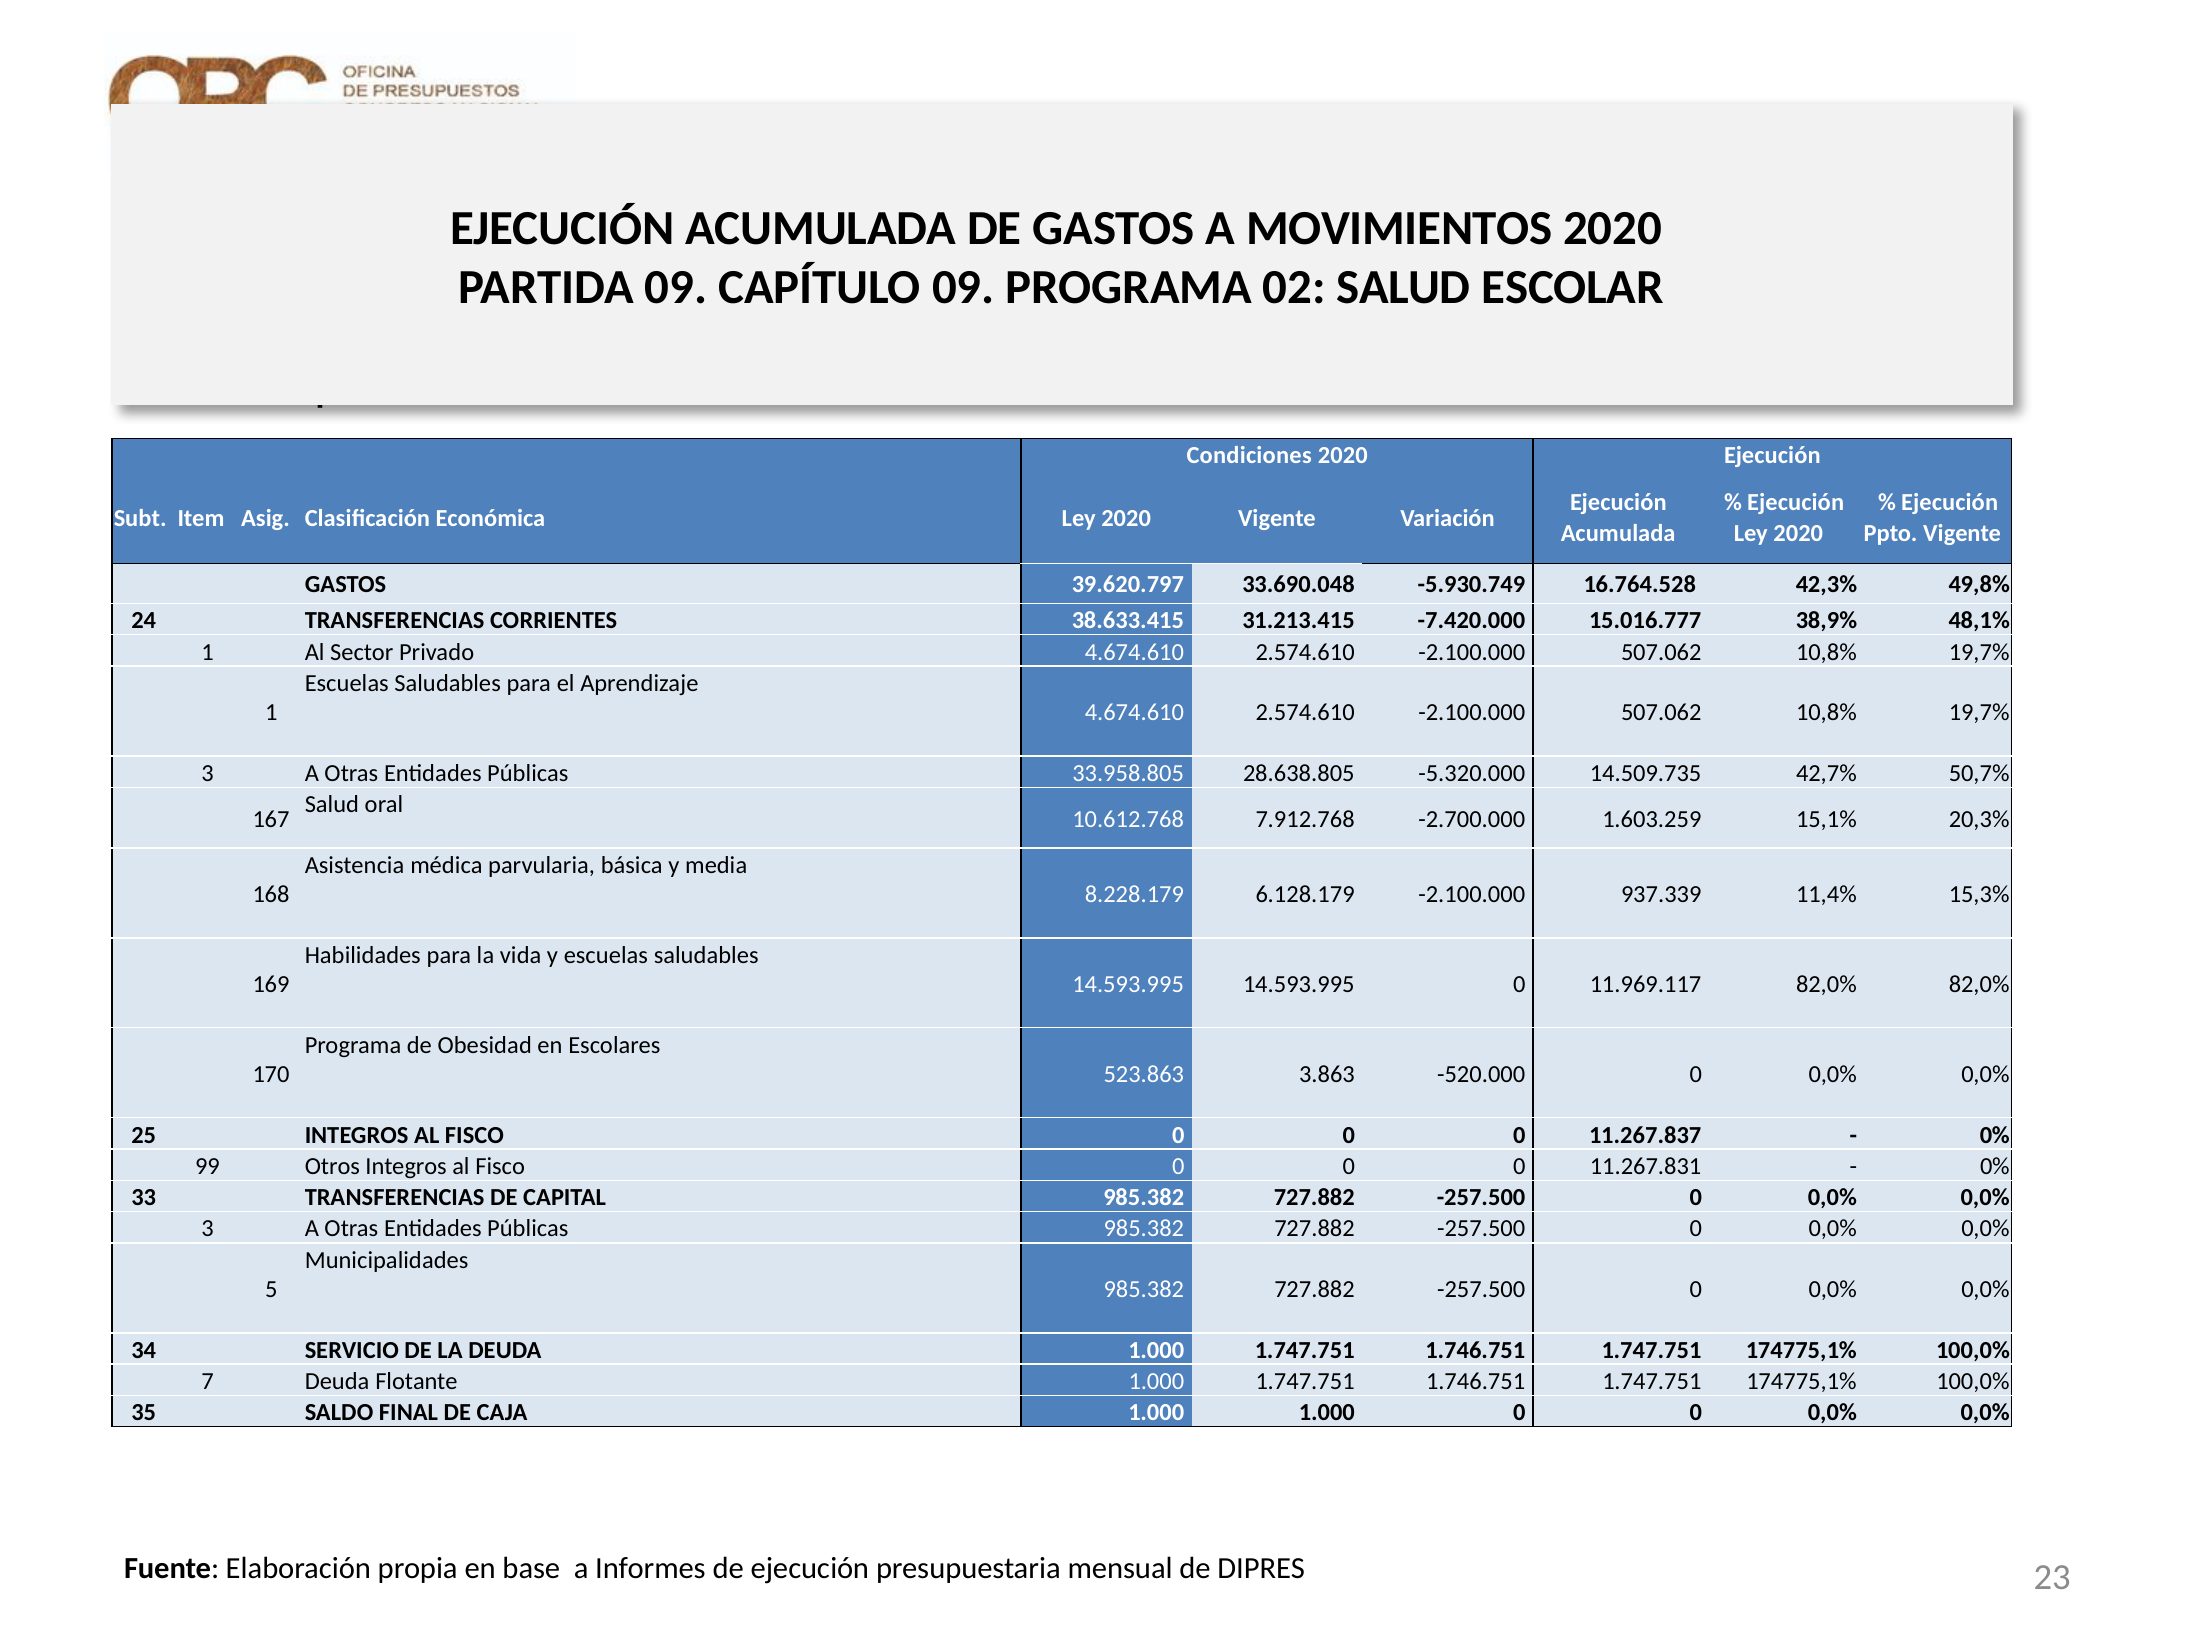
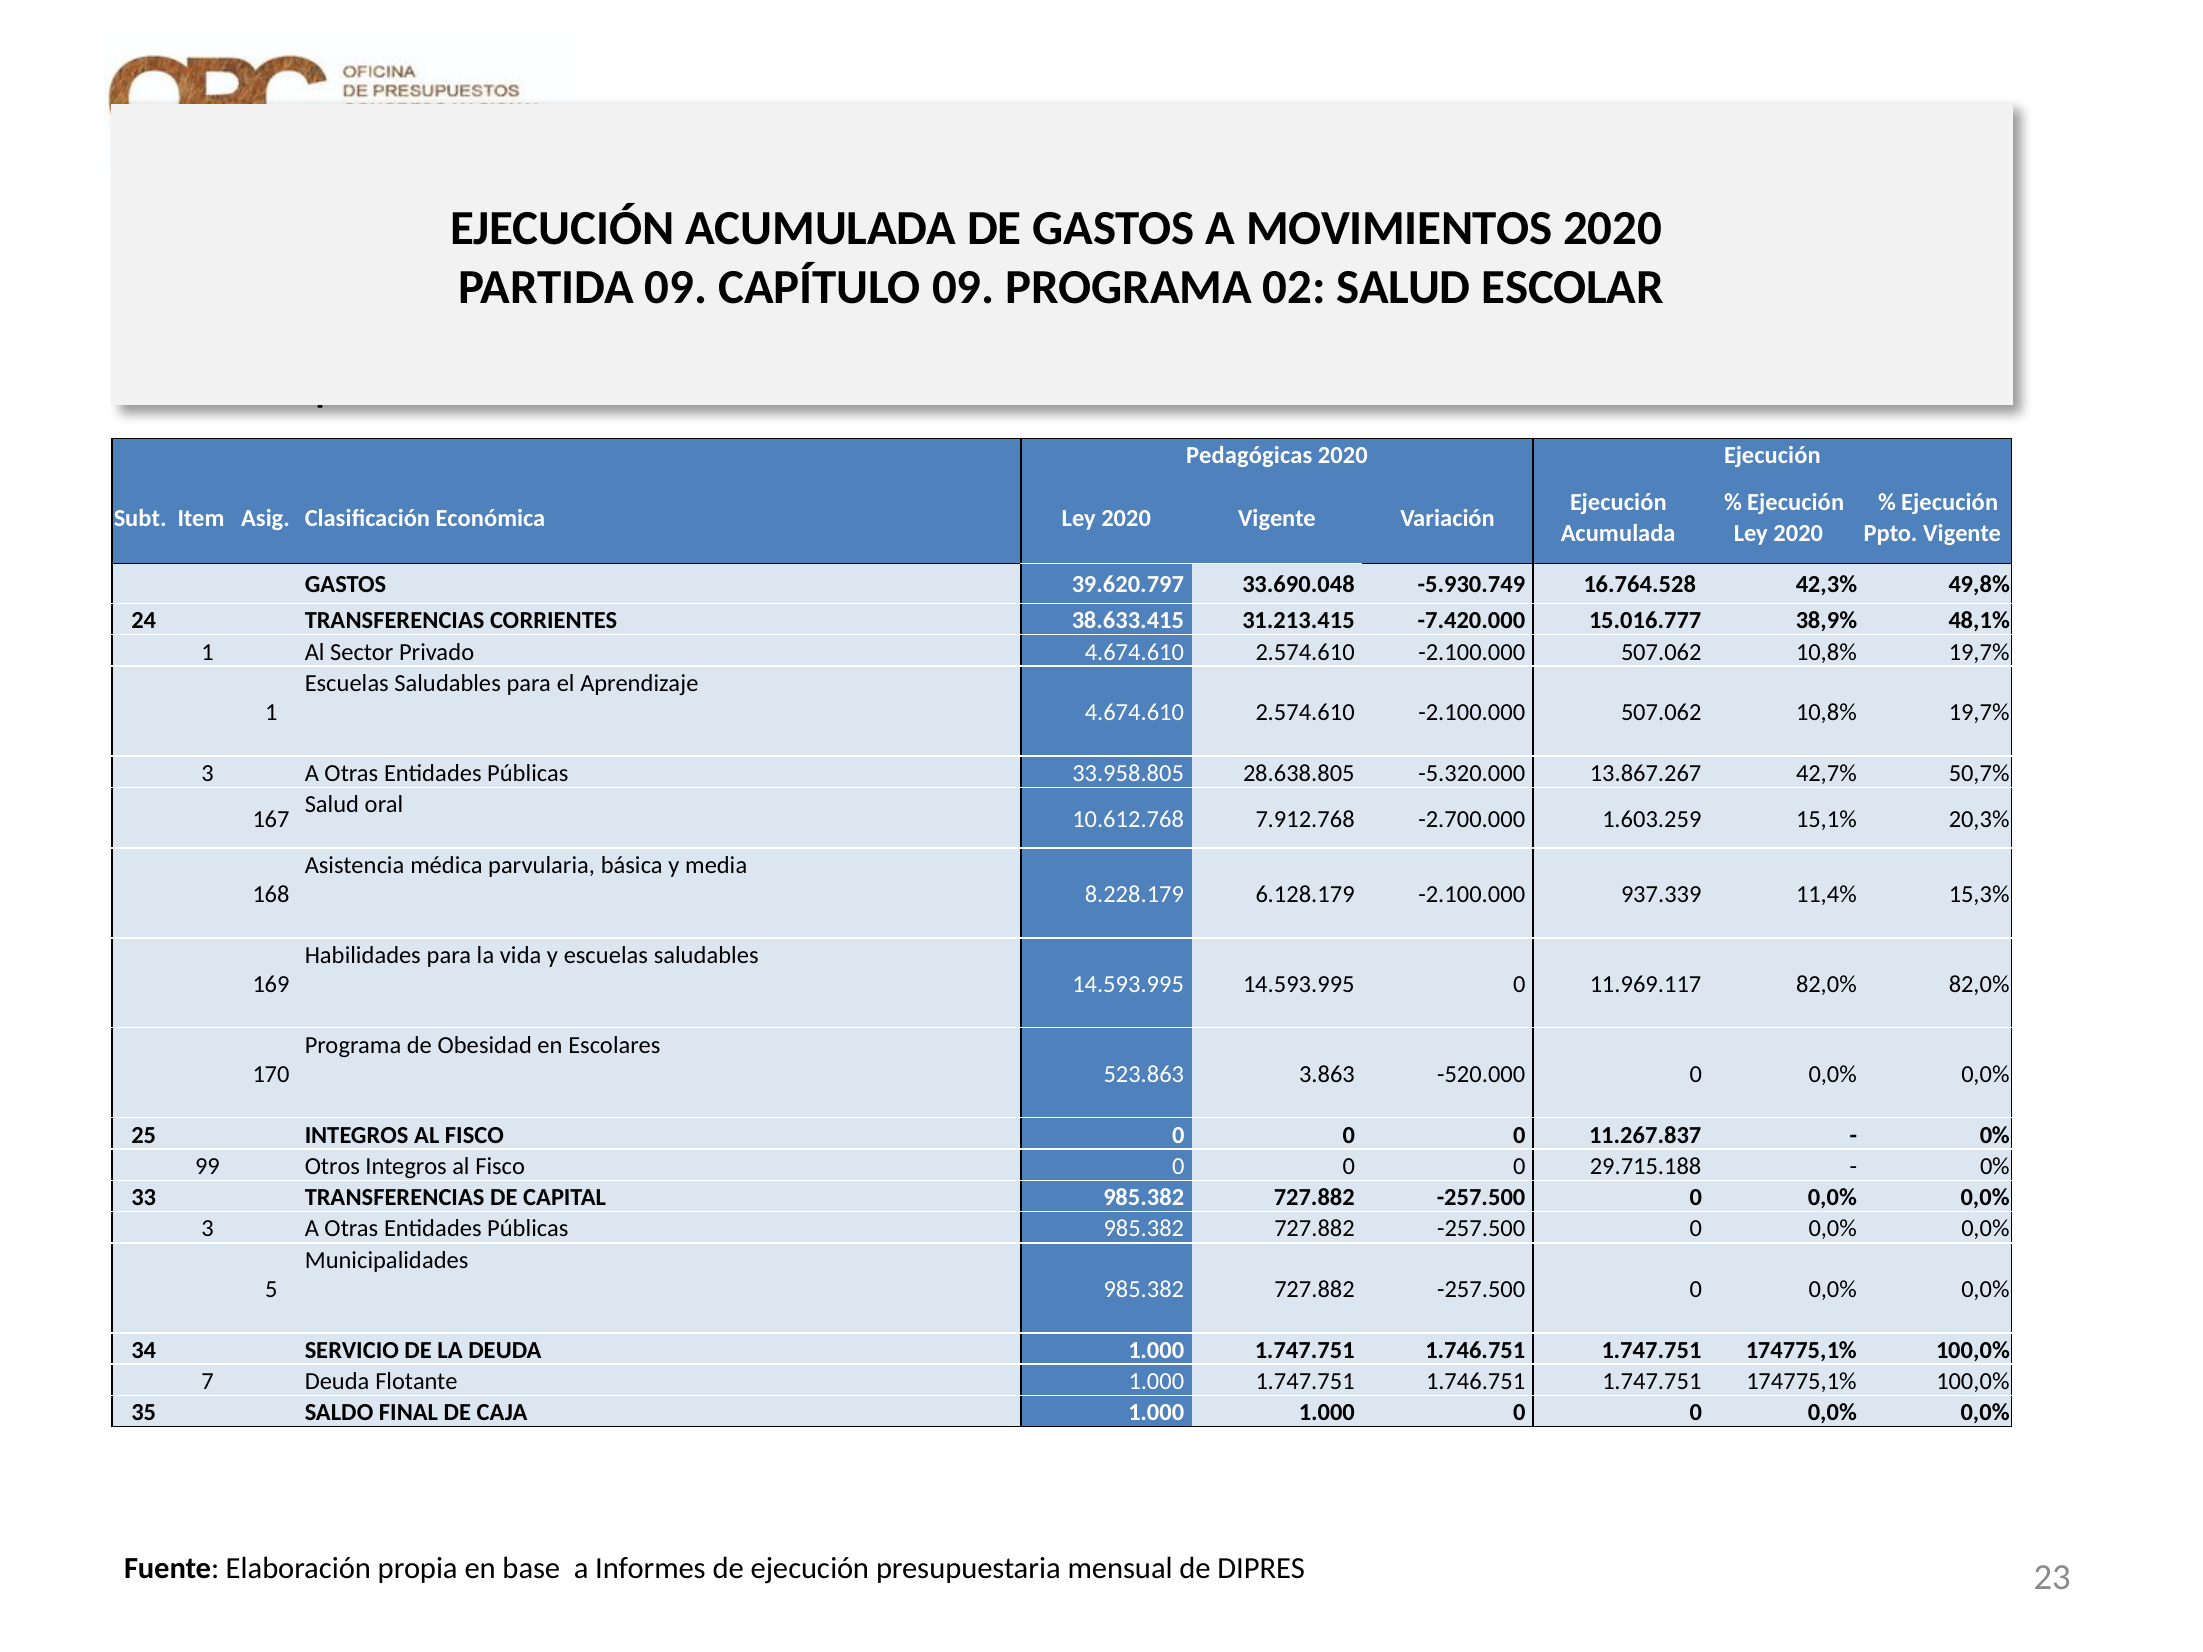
Condiciones: Condiciones -> Pedagógicas (1249, 456)
14.509.735: 14.509.735 -> 13.867.267 (1646, 773)
11.267.831: 11.267.831 -> 29.715.188 (1646, 1166)
